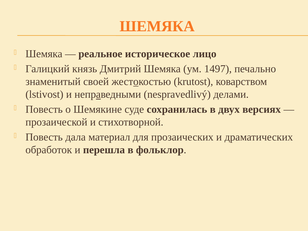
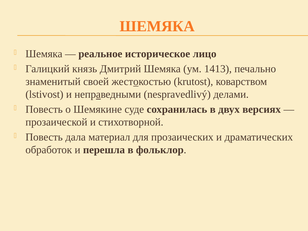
1497: 1497 -> 1413 (218, 69)
